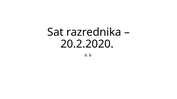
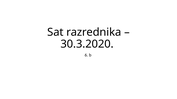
20.2.2020: 20.2.2020 -> 30.3.2020 (87, 44)
